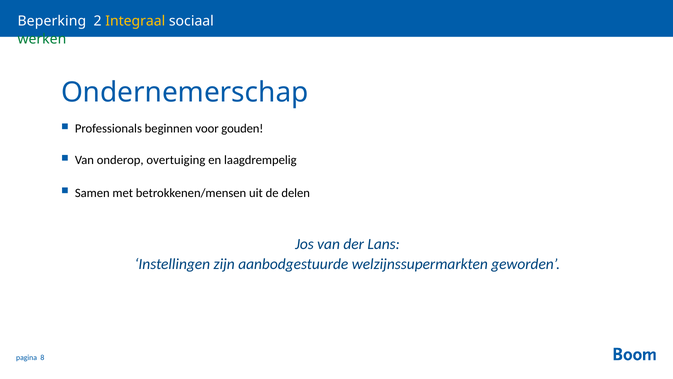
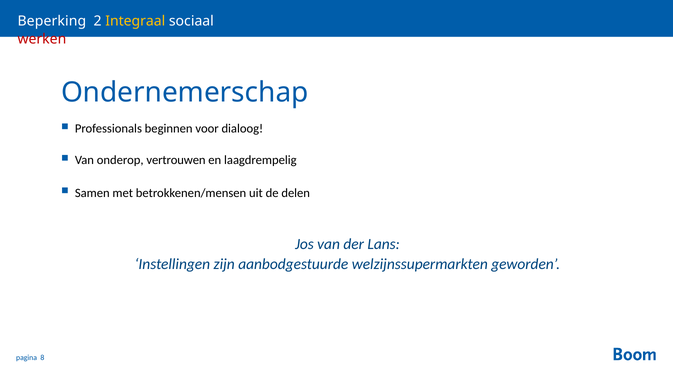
werken colour: green -> red (42, 39)
gouden: gouden -> dialoog (242, 129)
overtuiging: overtuiging -> vertrouwen (176, 160)
